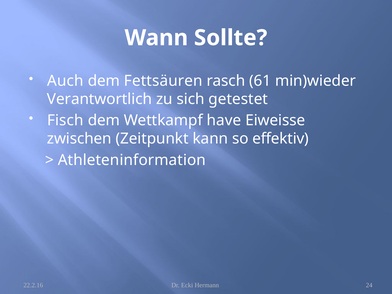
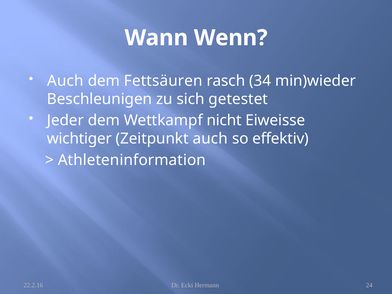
Sollte: Sollte -> Wenn (231, 38)
61: 61 -> 34 (260, 81)
Verantwortlich: Verantwortlich -> Beschleunigen (100, 99)
Fisch: Fisch -> Jeder (65, 120)
have: have -> nicht (224, 120)
zwischen: zwischen -> wichtiger (79, 139)
Zeitpunkt kann: kann -> auch (210, 139)
